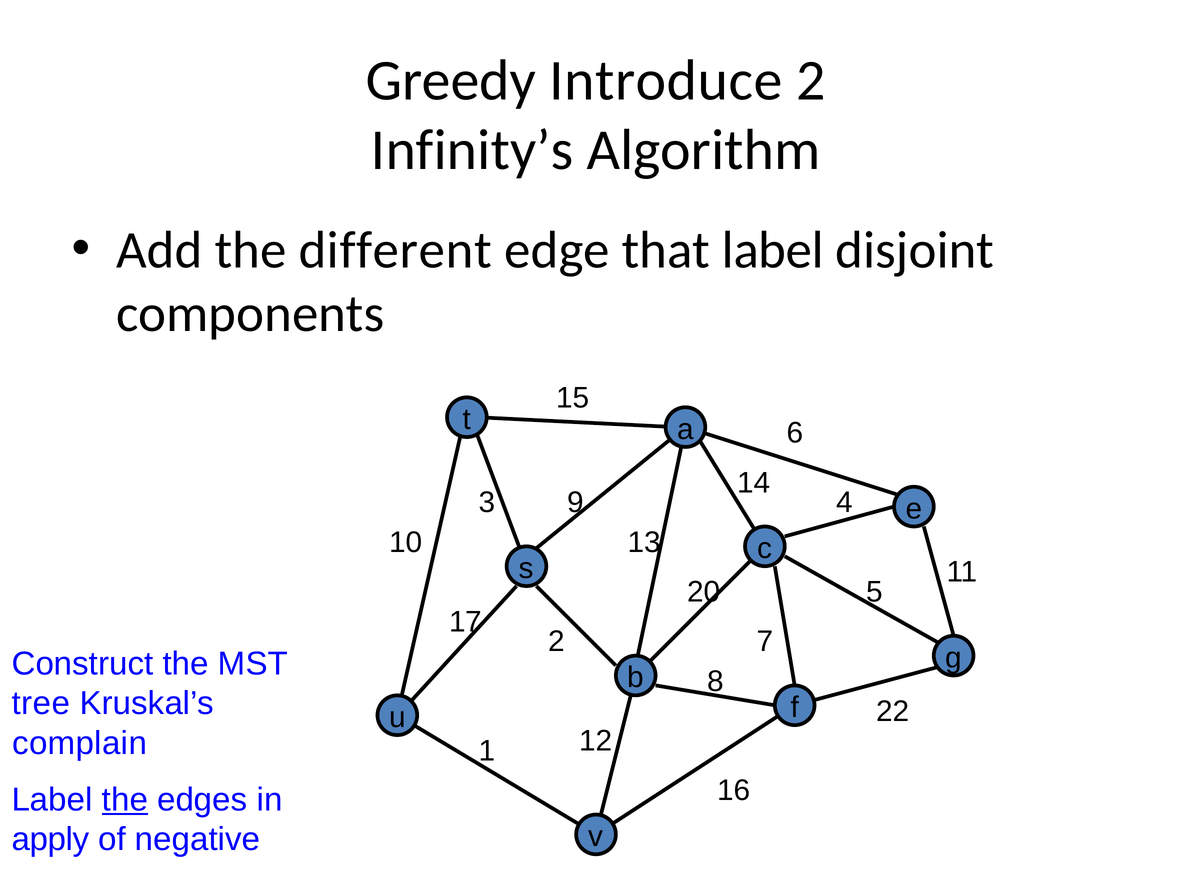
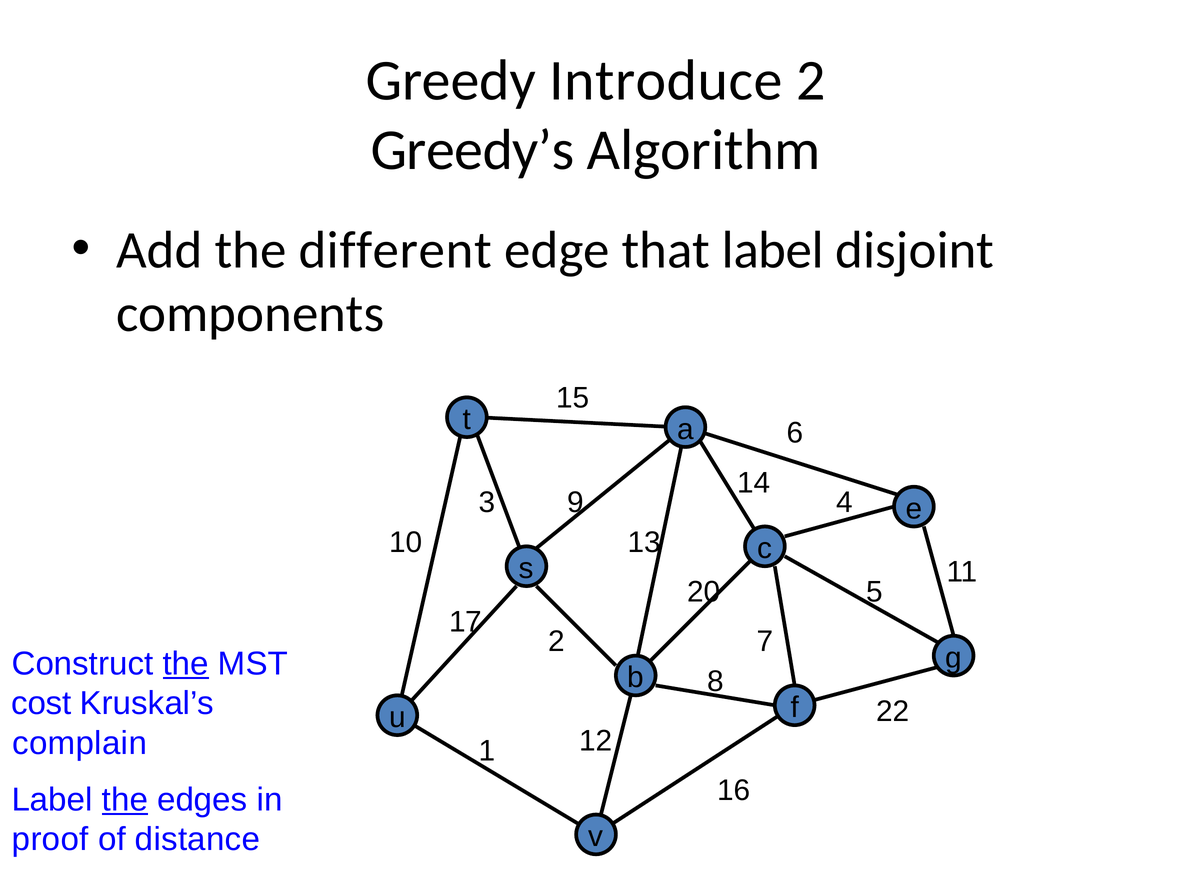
Infinity’s: Infinity’s -> Greedy’s (473, 150)
the underline: none -> present (186, 664)
tree: tree -> cost (41, 704)
apply: apply -> proof (50, 839)
negative: negative -> distance (197, 839)
